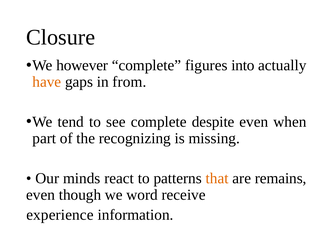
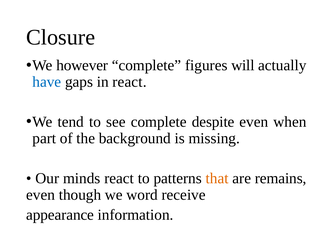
into: into -> will (243, 65)
have colour: orange -> blue (47, 82)
in from: from -> react (130, 82)
recognizing: recognizing -> background (135, 138)
experience: experience -> appearance (60, 215)
